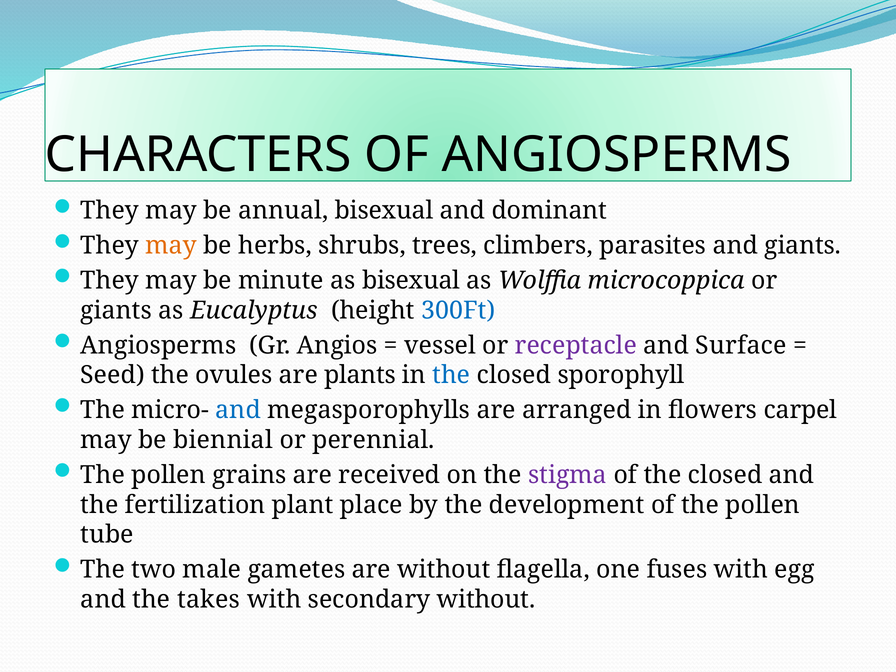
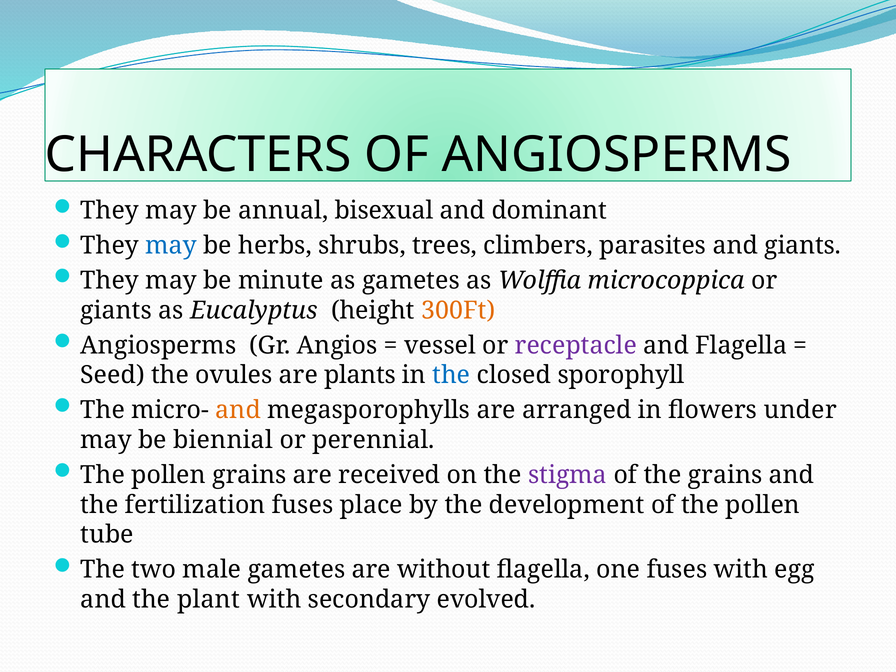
may colour: orange -> blue (171, 246)
as bisexual: bisexual -> gametes (411, 281)
300Ft colour: blue -> orange (458, 310)
and Surface: Surface -> Flagella (741, 345)
and colour: blue -> orange (238, 410)
carpel: carpel -> under (800, 410)
of the closed: closed -> grains (725, 475)
fertilization plant: plant -> fuses (303, 505)
takes: takes -> plant (209, 600)
secondary without: without -> evolved (486, 600)
